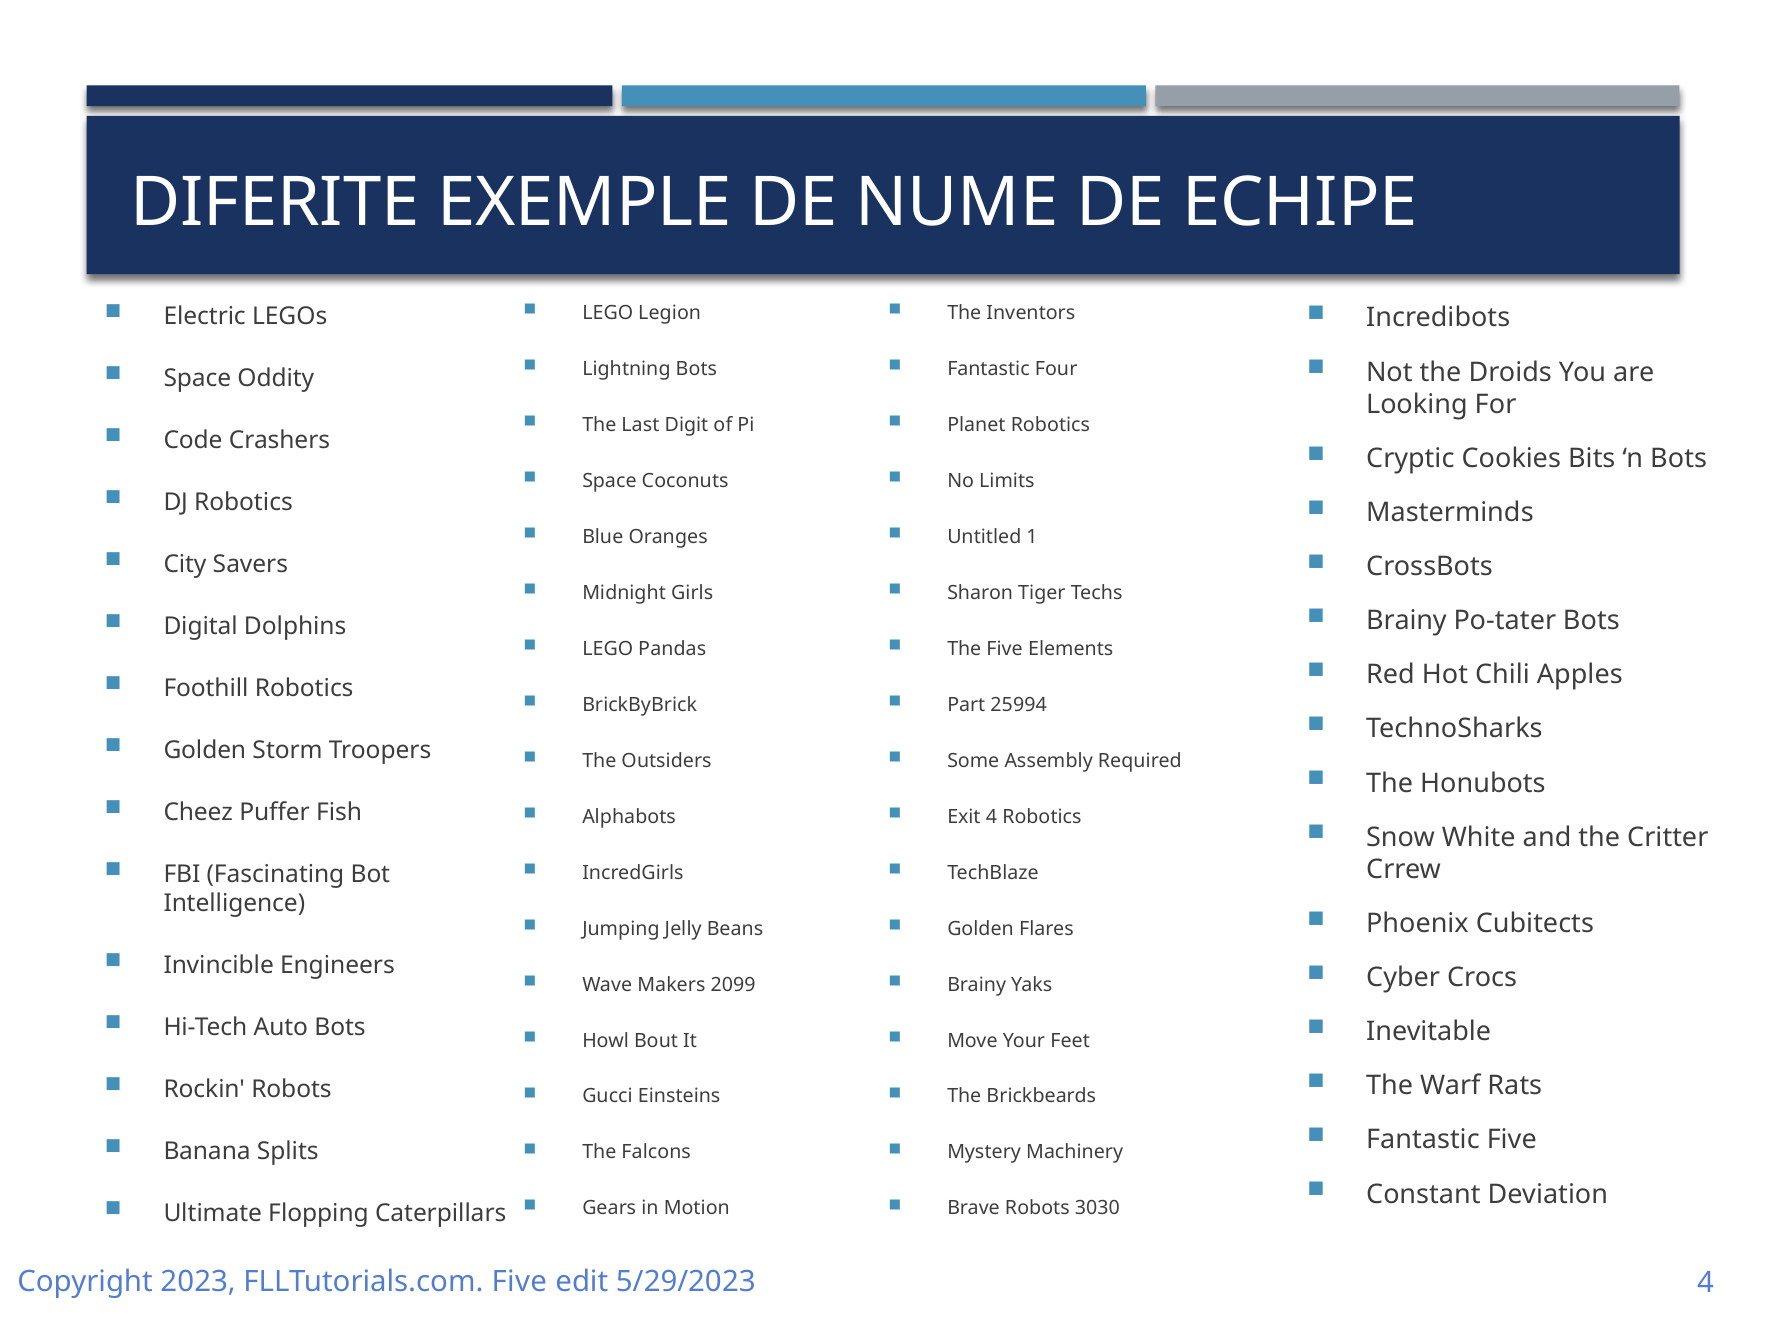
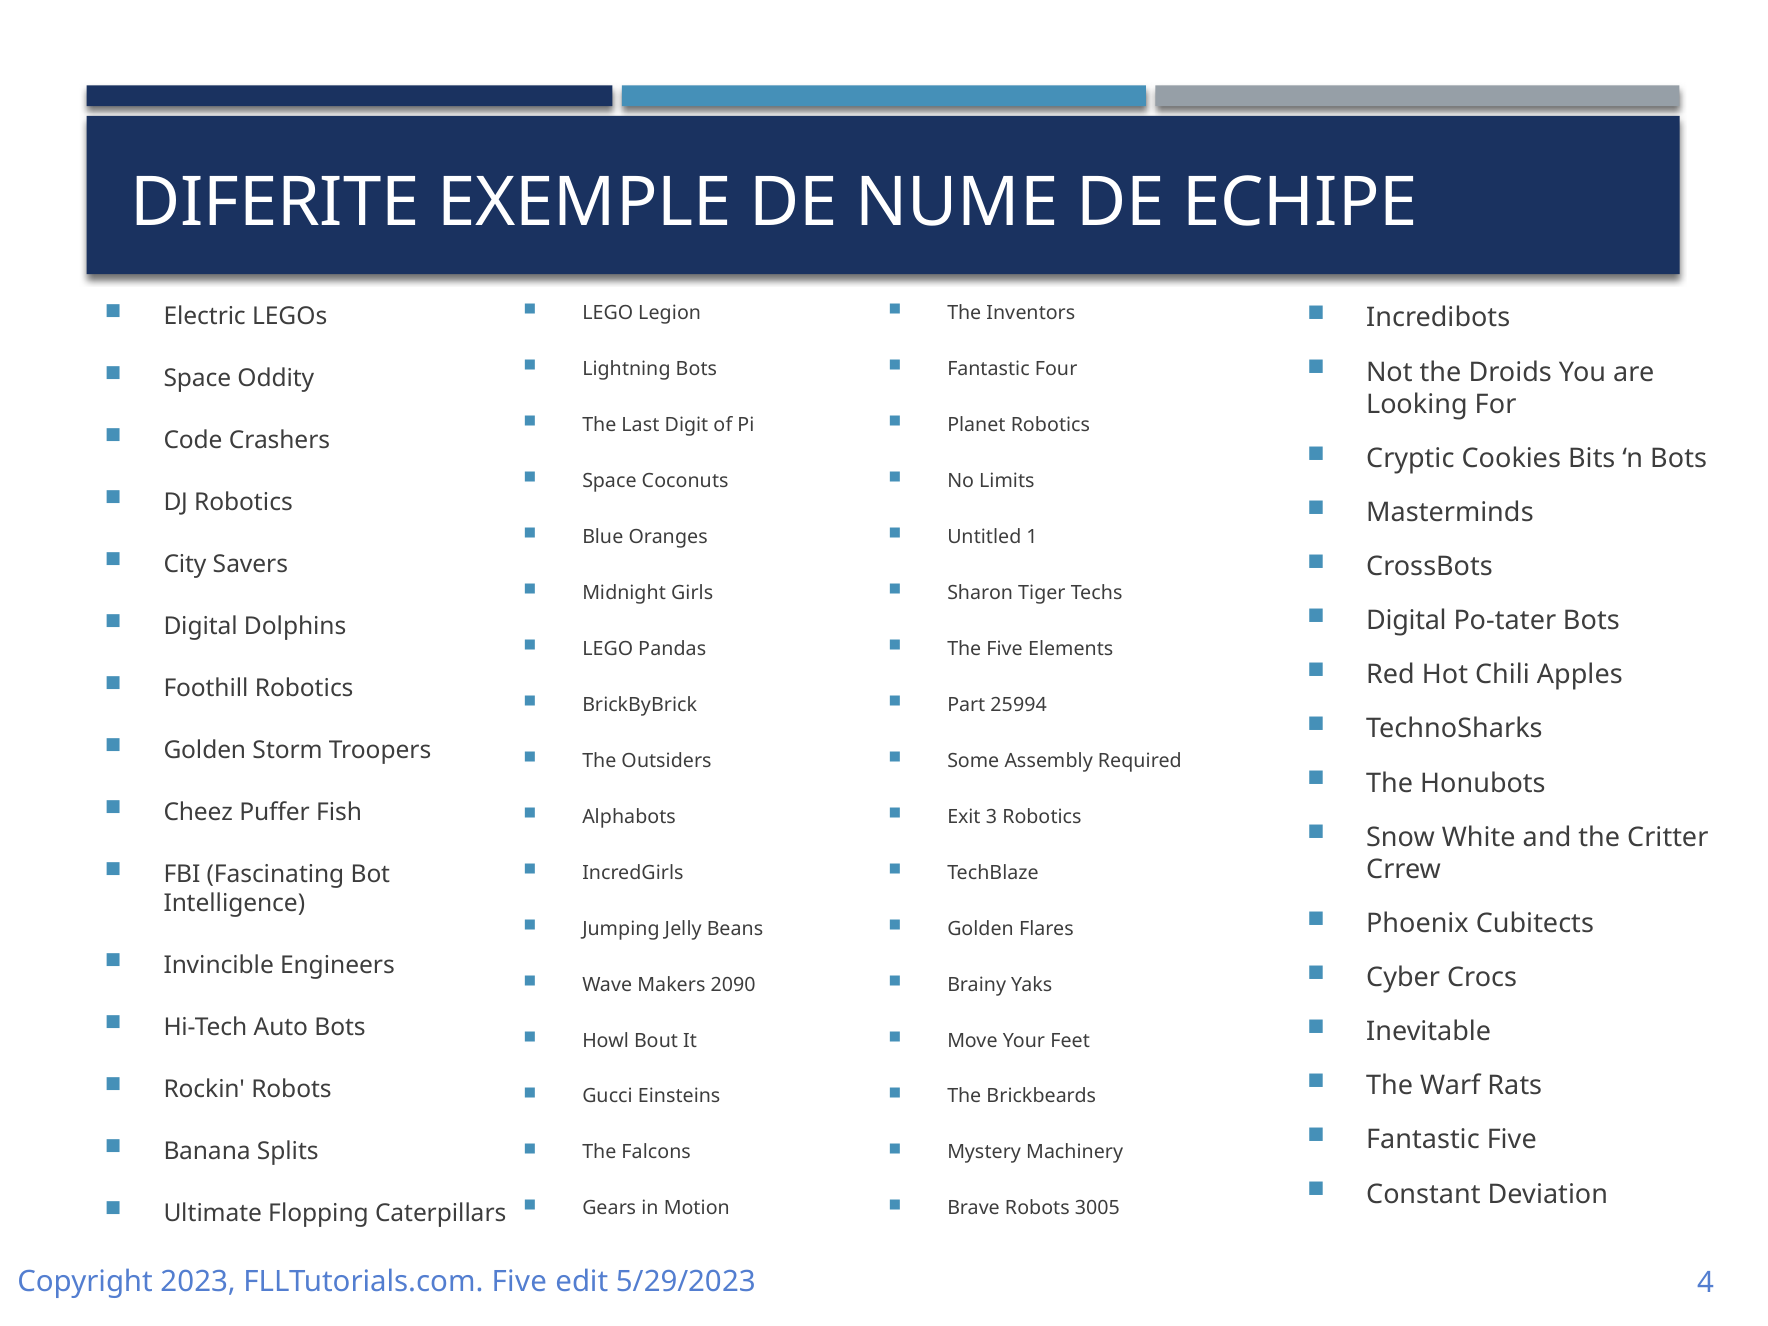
Brainy: Brainy -> Digital (1406, 621)
Exit 4: 4 -> 3 (991, 817)
2099: 2099 -> 2090 (733, 985)
3030: 3030 -> 3005 (1097, 1208)
